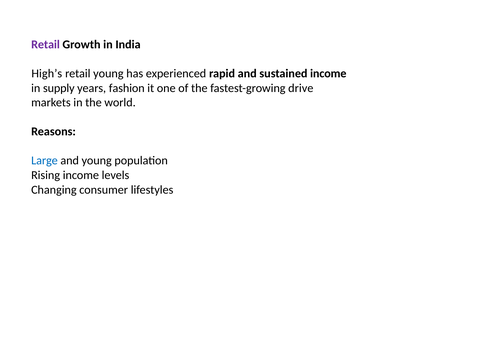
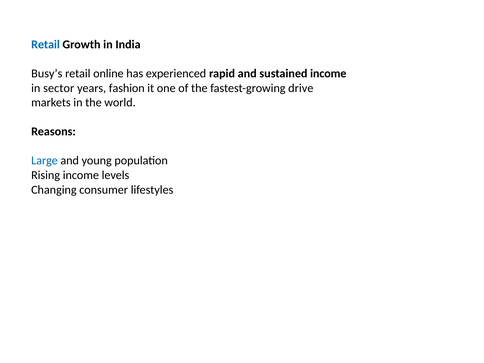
Retail colour: purple -> blue (46, 45)
High’s: High’s -> Busy’s (47, 74)
retail young: young -> online (108, 74)
supply: supply -> sector (59, 88)
